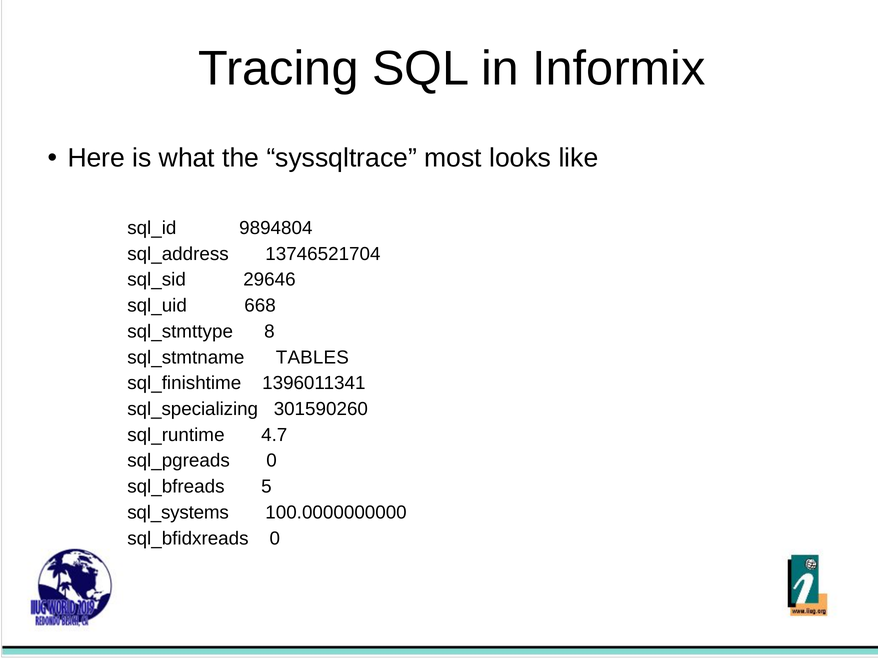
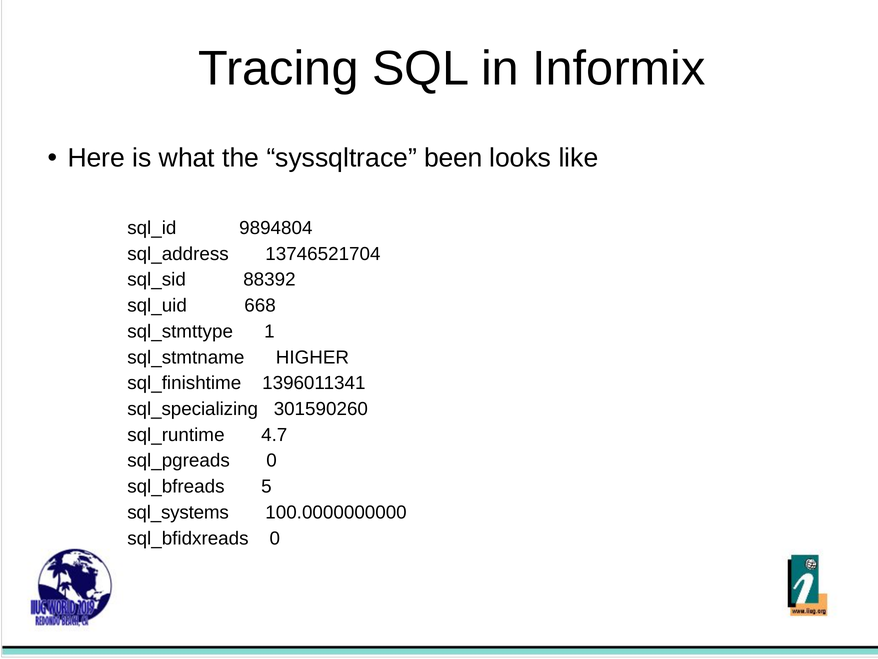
most: most -> been (453, 158)
29646: 29646 -> 88392 (269, 279)
8: 8 -> 1 (269, 331)
TABLES: TABLES -> HIGHER (312, 357)
